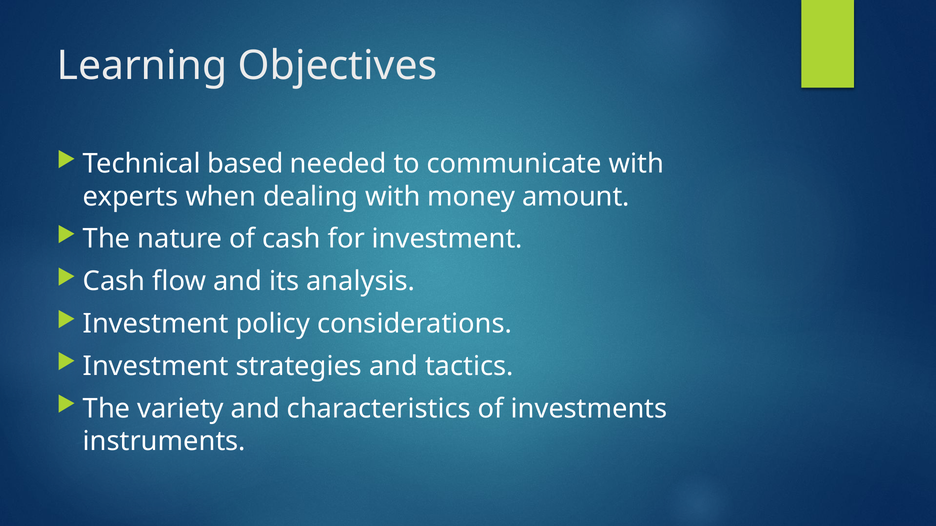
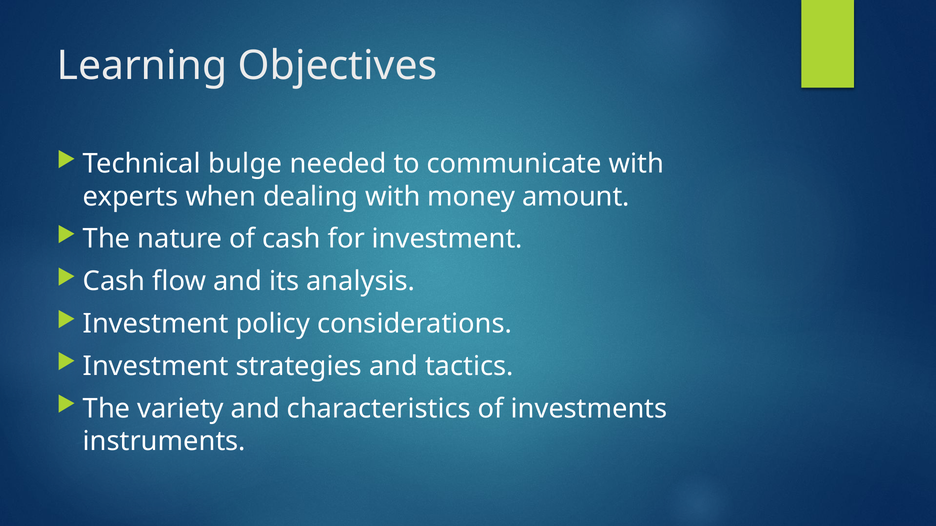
based: based -> bulge (245, 164)
